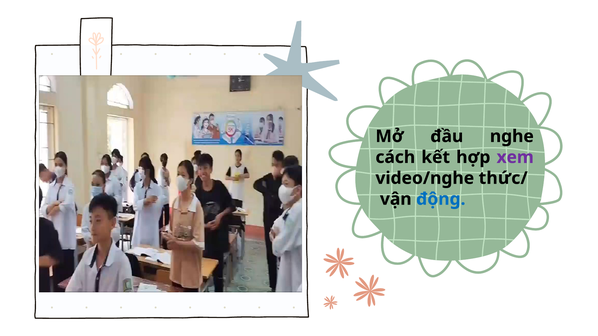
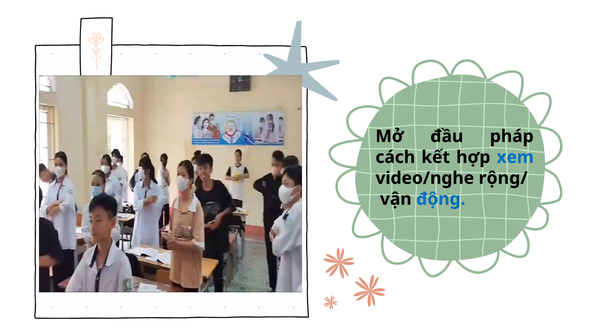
nghe: nghe -> pháp (512, 136)
xem colour: purple -> blue (515, 157)
thức/: thức/ -> rộng/ (503, 178)
